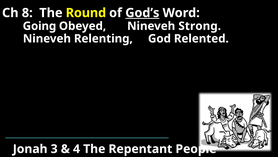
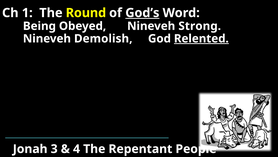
8: 8 -> 1 (27, 13)
Going: Going -> Being (39, 26)
Relenting: Relenting -> Demolish (103, 38)
Relented underline: none -> present (201, 38)
